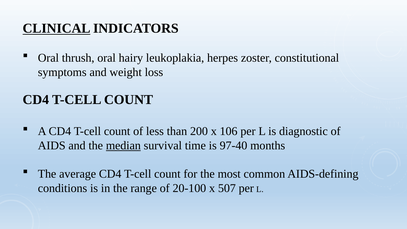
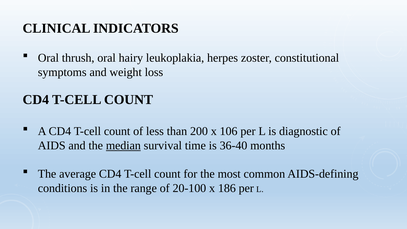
CLINICAL underline: present -> none (57, 28)
97-40: 97-40 -> 36-40 (234, 145)
507: 507 -> 186 (227, 188)
